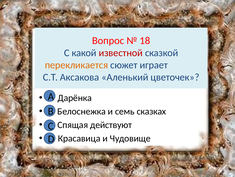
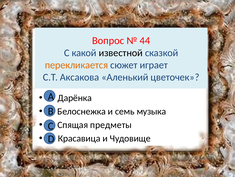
18: 18 -> 44 (145, 40)
известной colour: red -> black (121, 53)
сказках: сказках -> музыка (151, 111)
действуют: действуют -> предметы (111, 124)
